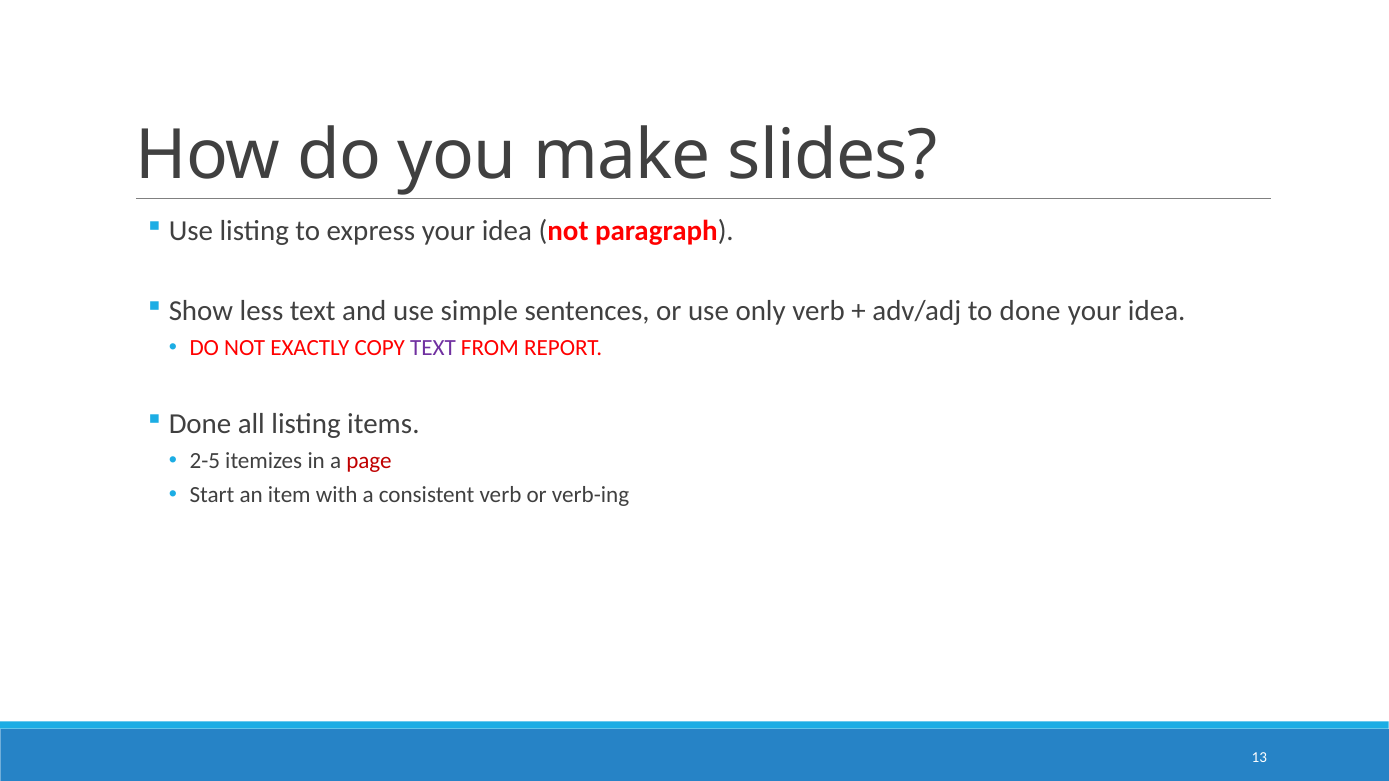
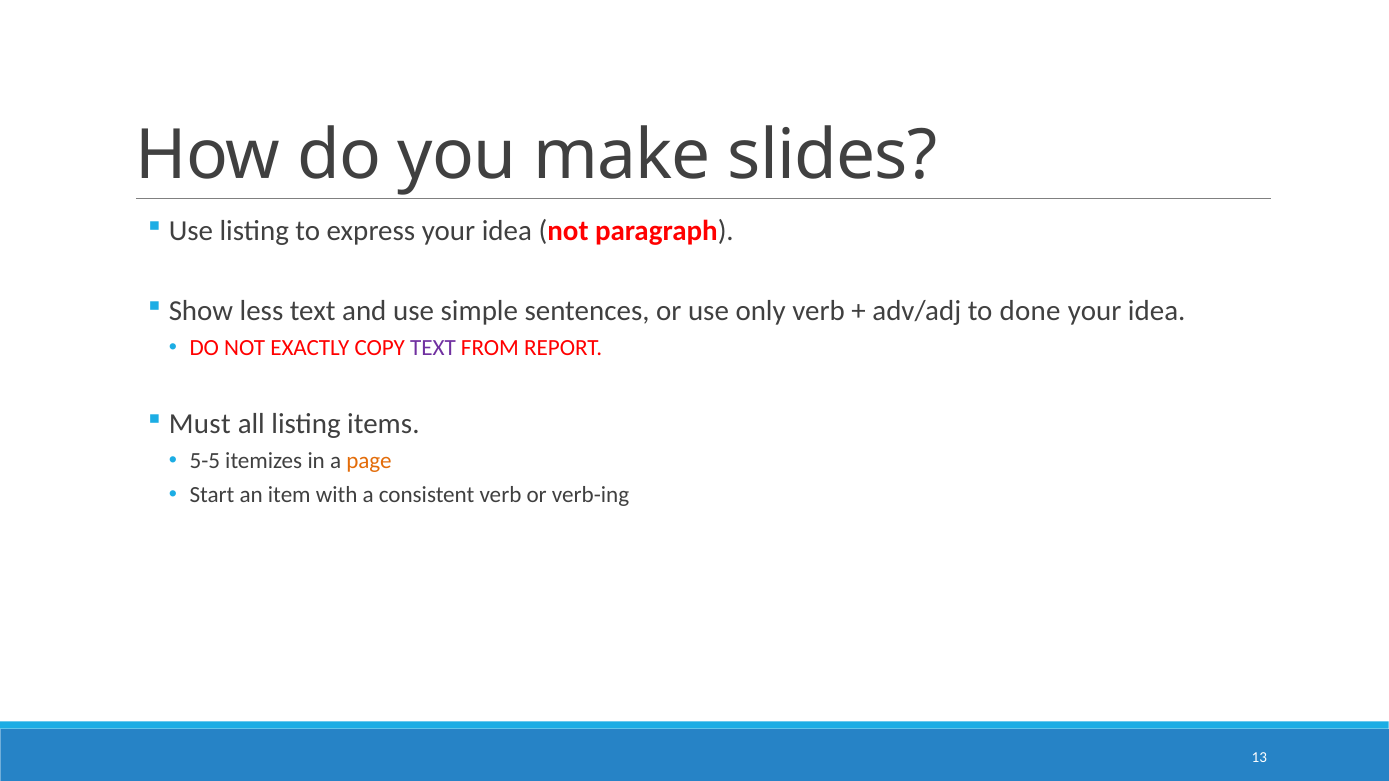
Done: Done -> Must (200, 425)
2-5: 2-5 -> 5-5 (205, 461)
page colour: red -> orange (369, 461)
